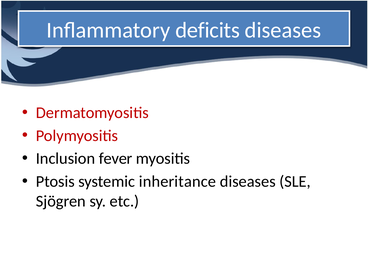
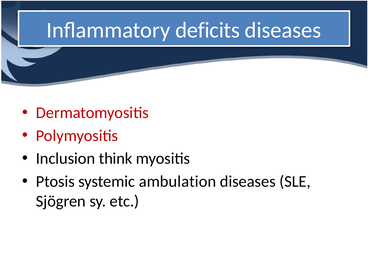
fever: fever -> think (116, 159)
inheritance: inheritance -> ambulation (177, 181)
